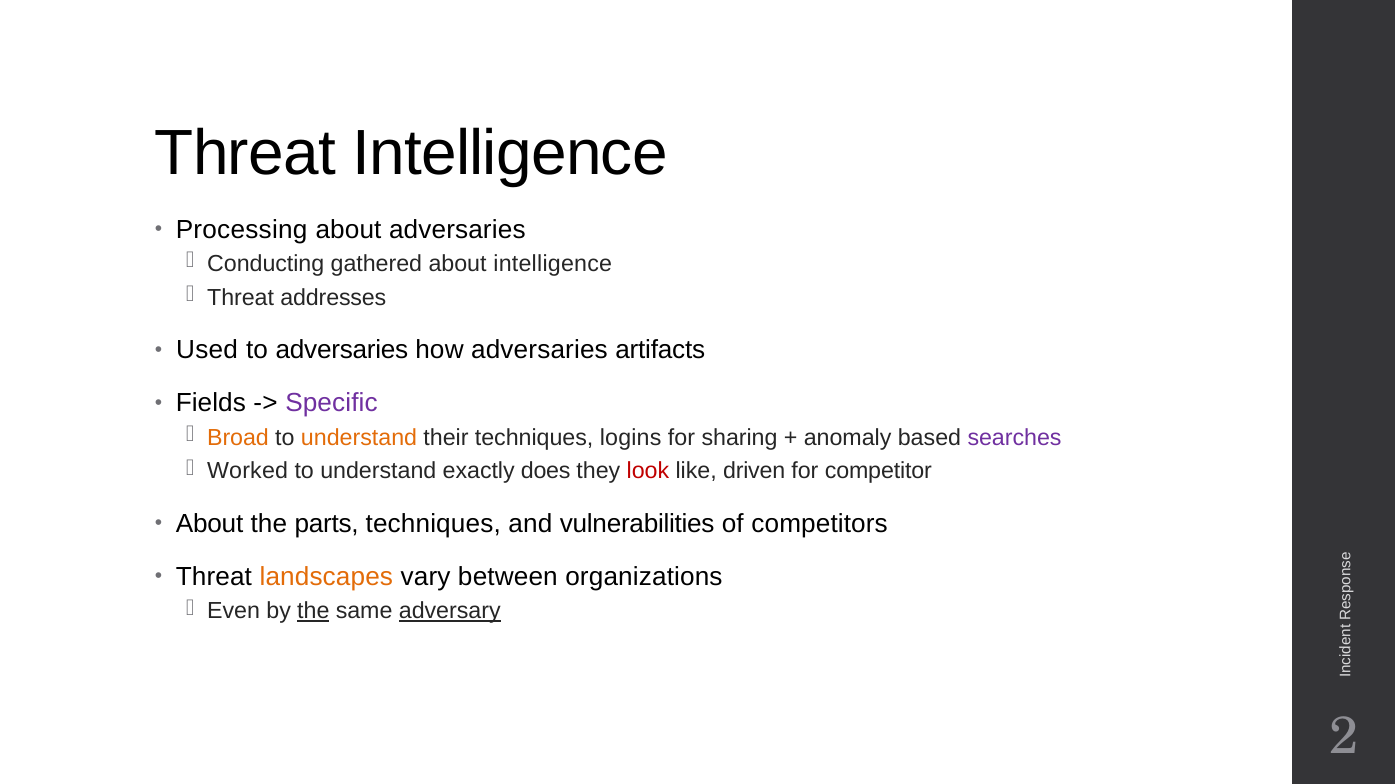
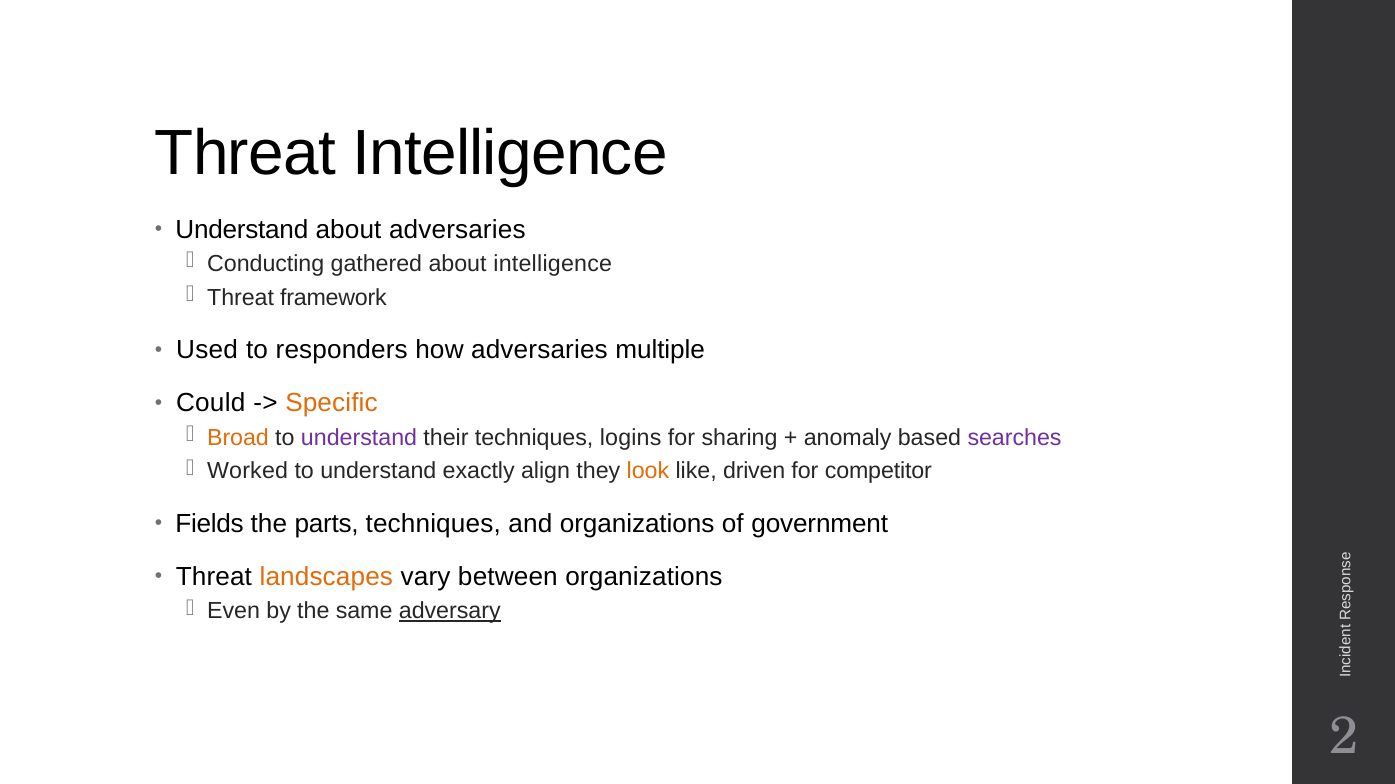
Processing: Processing -> Understand (242, 230)
addresses: addresses -> framework (333, 298)
to adversaries: adversaries -> responders (342, 350)
artifacts: artifacts -> multiple (660, 350)
Fields: Fields -> Could (211, 404)
Specific colour: purple -> orange (331, 404)
understand colour: orange -> purple (359, 438)
does: does -> align (546, 472)
look colour: red -> orange (648, 472)
About: About -> Fields (210, 524)
and vulnerabilities: vulnerabilities -> organizations (637, 524)
competitors: competitors -> government (820, 524)
the underline: present -> none (313, 612)
